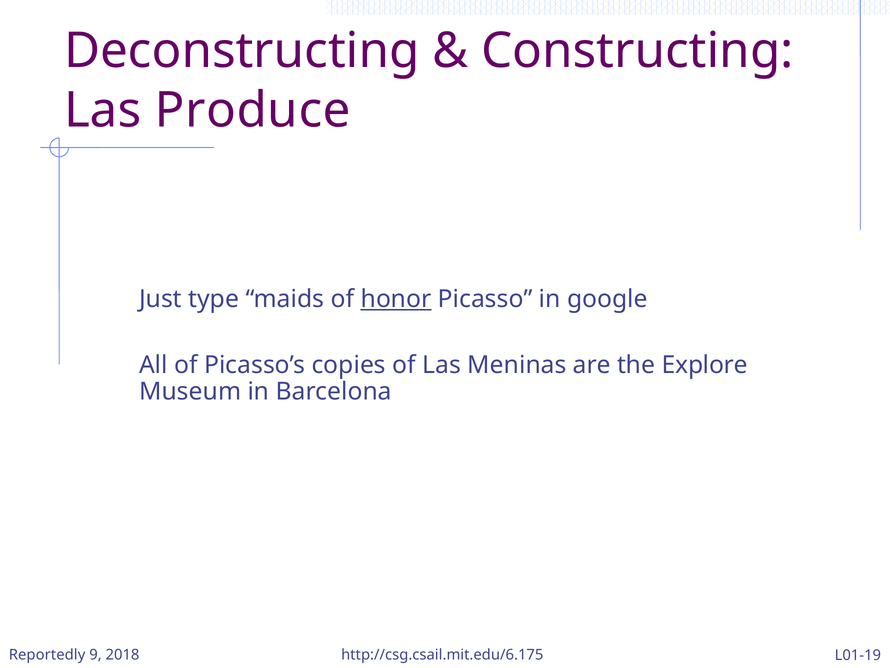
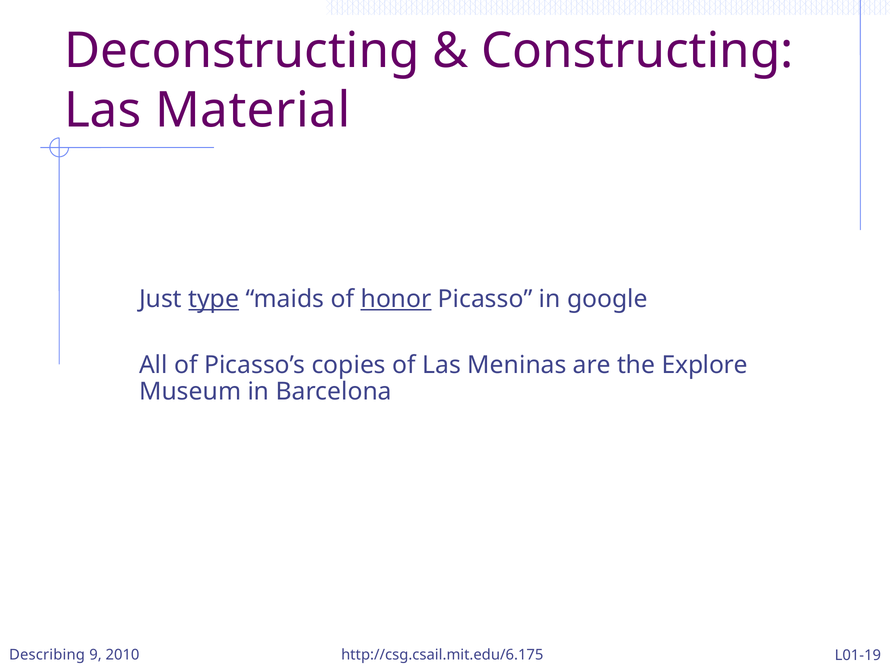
Produce: Produce -> Material (253, 110)
type underline: none -> present (214, 299)
Reportedly: Reportedly -> Describing (47, 654)
2018: 2018 -> 2010 (123, 654)
